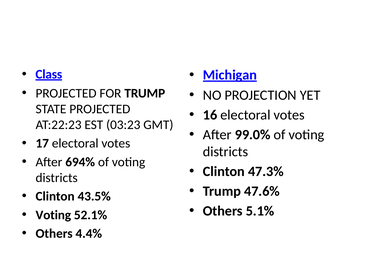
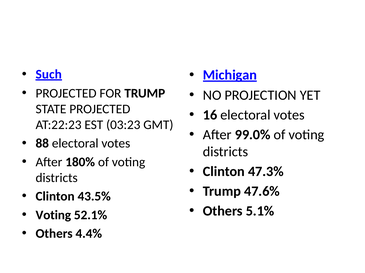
Class: Class -> Such (49, 75)
17: 17 -> 88 (42, 144)
694%: 694% -> 180% (80, 162)
